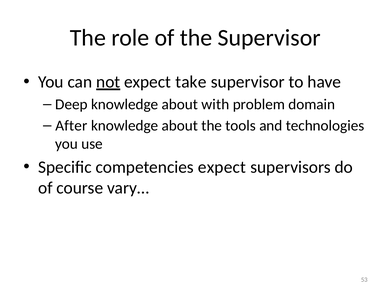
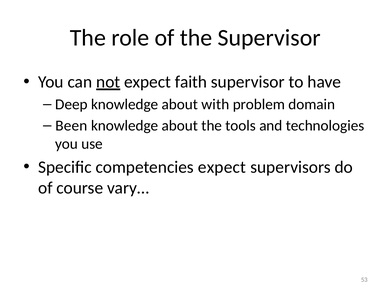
take: take -> faith (191, 82)
After: After -> Been (71, 126)
